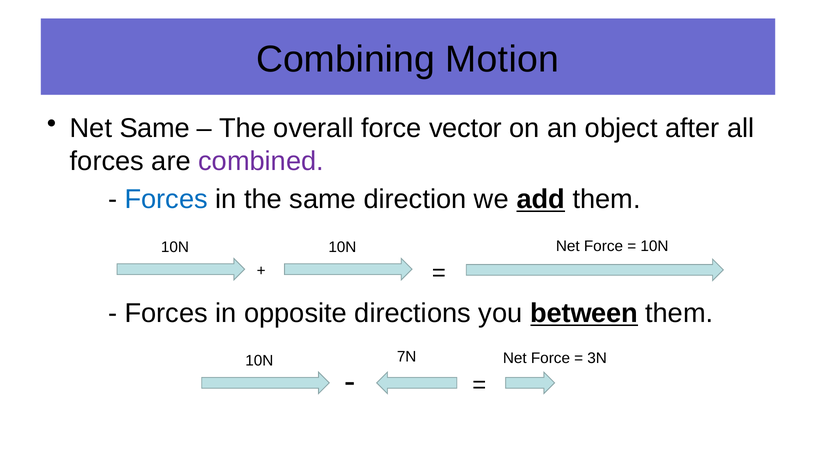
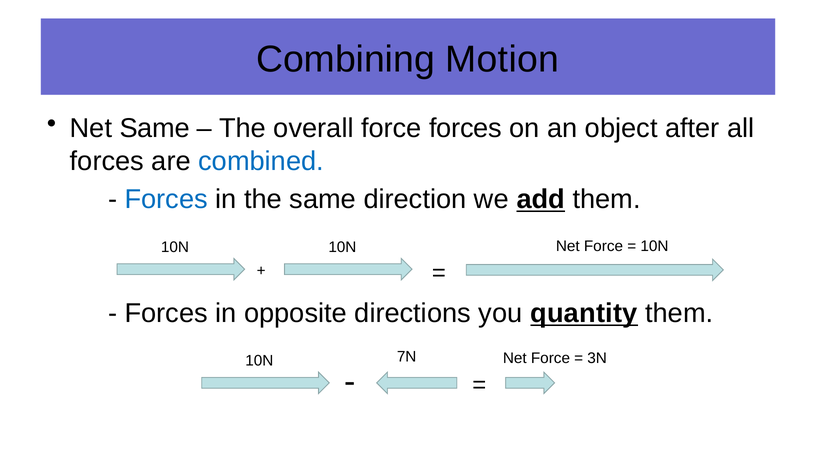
force vector: vector -> forces (466, 128)
combined colour: purple -> blue (261, 161)
between: between -> quantity (584, 313)
